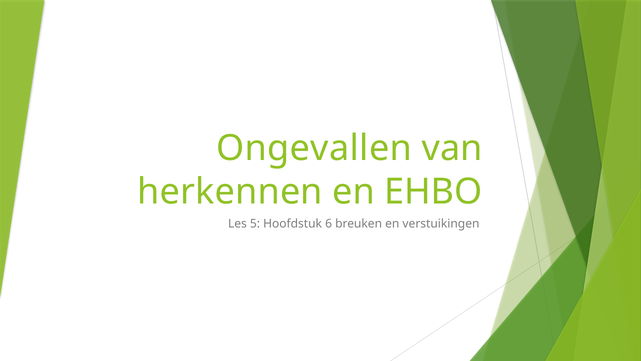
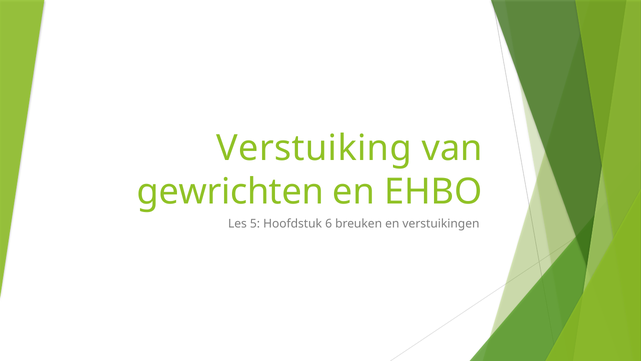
Ongevallen: Ongevallen -> Verstuiking (314, 148)
herkennen: herkennen -> gewrichten (230, 191)
